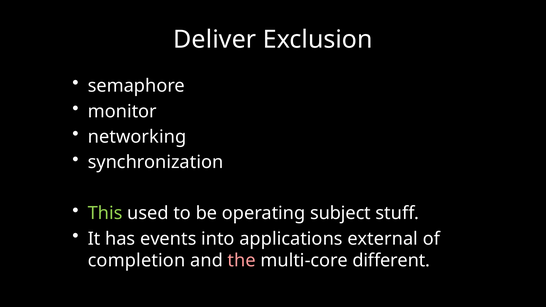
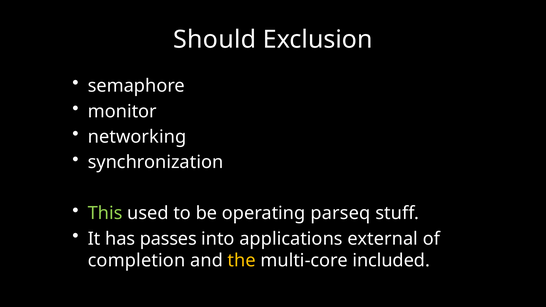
Deliver: Deliver -> Should (215, 40)
subject: subject -> parseq (340, 213)
events: events -> passes (168, 239)
the colour: pink -> yellow (242, 261)
different: different -> included (391, 261)
